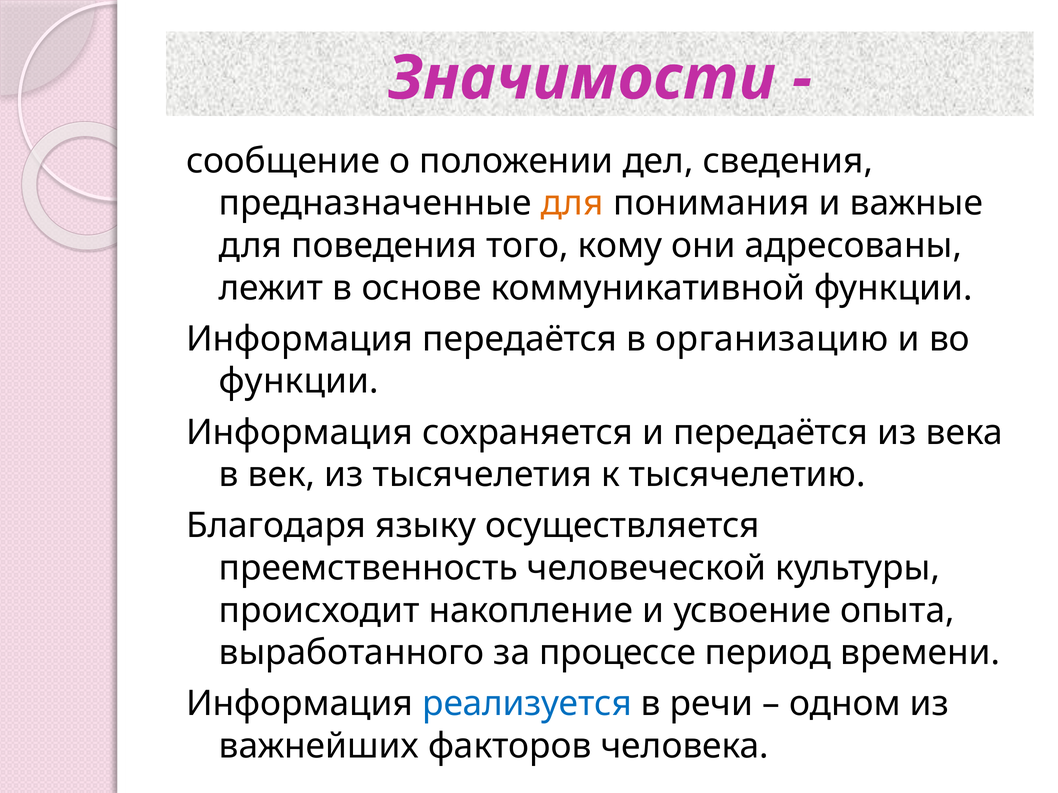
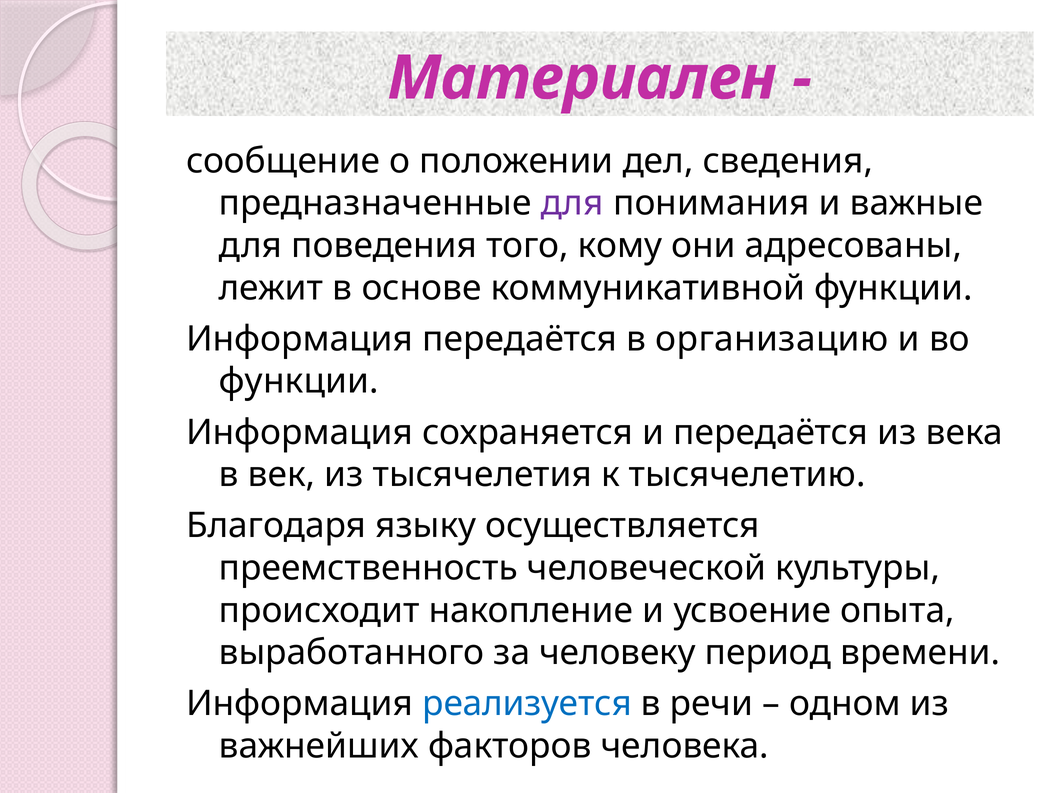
Значимости: Значимости -> Материален (582, 78)
для colour: orange -> purple (572, 203)
процессе: процессе -> человеку (618, 653)
